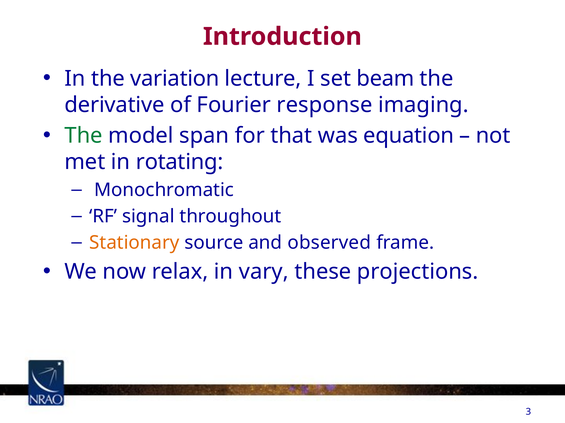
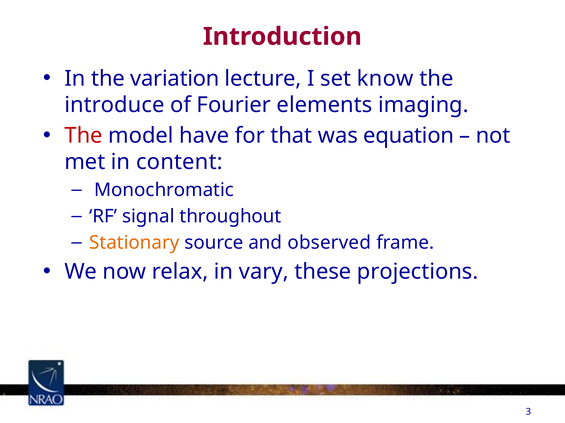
beam: beam -> know (385, 79)
derivative: derivative -> introduce (114, 105)
response: response -> elements (325, 105)
The colour: green -> red (84, 136)
span: span -> have (204, 136)
rotating: rotating -> content (179, 162)
